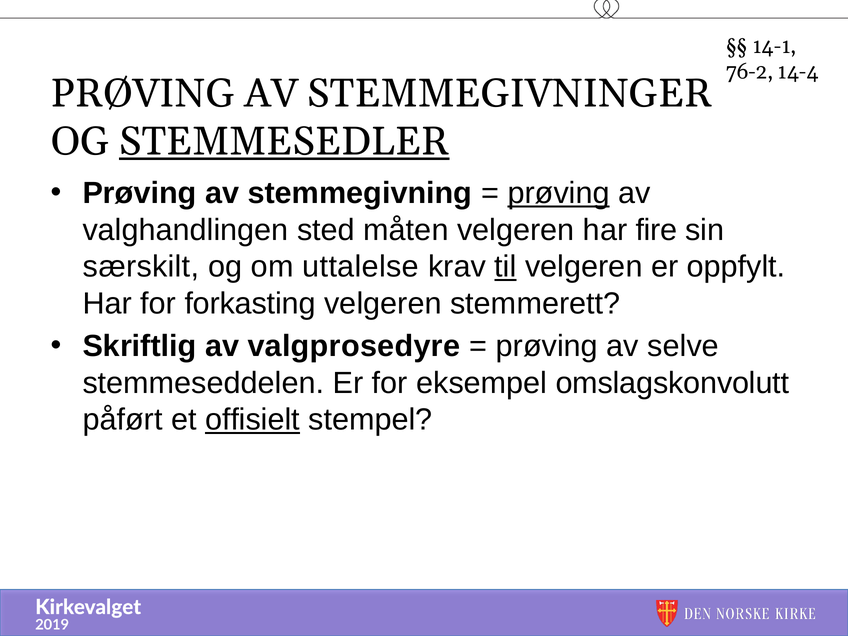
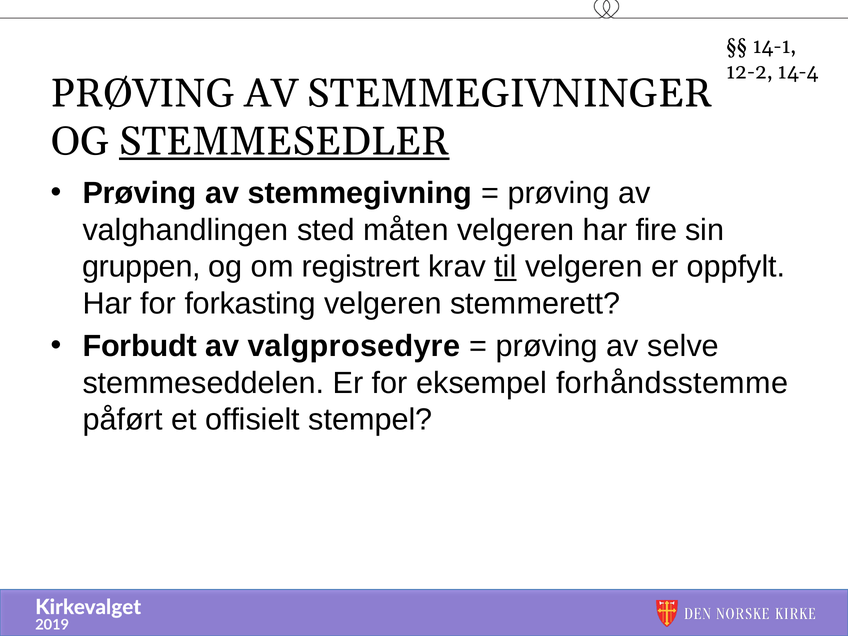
76-2: 76-2 -> 12-2 (750, 72)
prøving underline: present -> none (559, 193)
særskilt: særskilt -> gruppen (141, 267)
uttalelse: uttalelse -> registrert (361, 267)
Skriftlig: Skriftlig -> Forbudt (140, 346)
omslagskonvolutt: omslagskonvolutt -> forhåndsstemme (672, 383)
offisielt underline: present -> none (252, 420)
